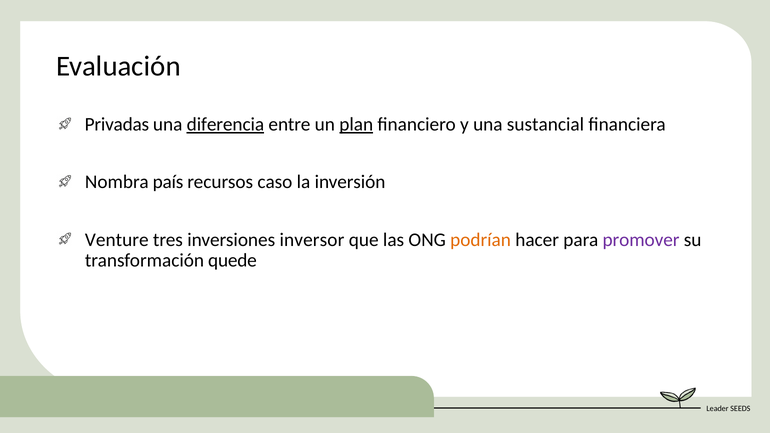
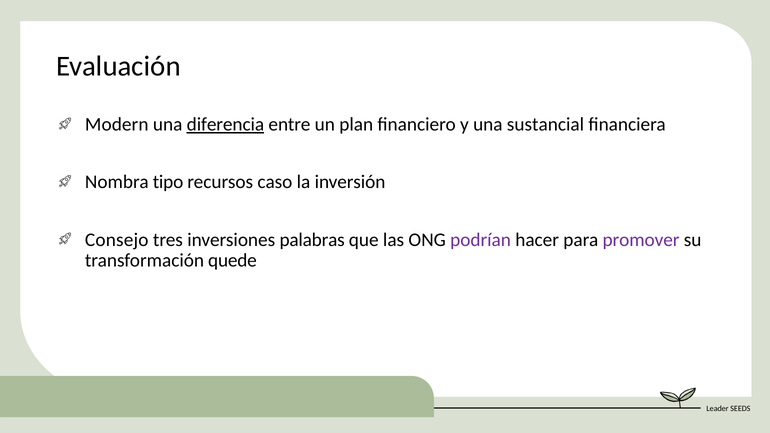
Privadas: Privadas -> Modern (117, 125)
plan underline: present -> none (356, 125)
país: país -> tipo (168, 182)
Venture: Venture -> Consejo (117, 240)
inversor: inversor -> palabras (312, 240)
podrían colour: orange -> purple (481, 240)
